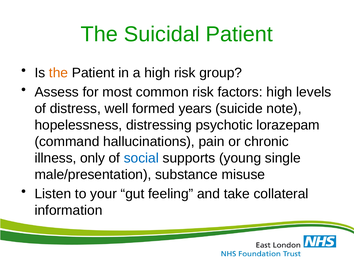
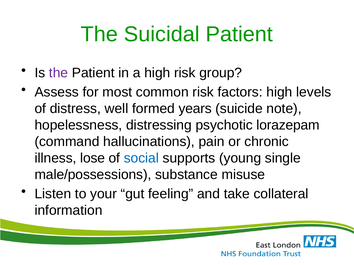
the colour: orange -> purple (59, 73)
only: only -> lose (93, 158)
male/presentation: male/presentation -> male/possessions (93, 175)
